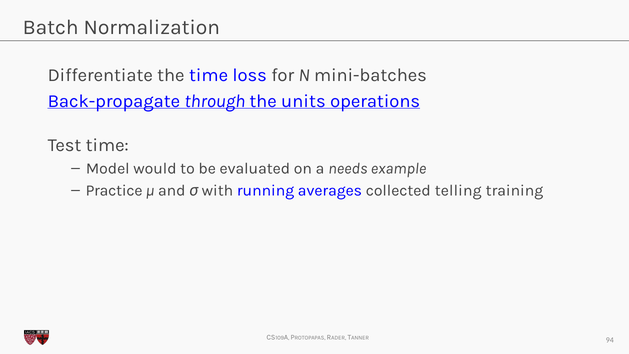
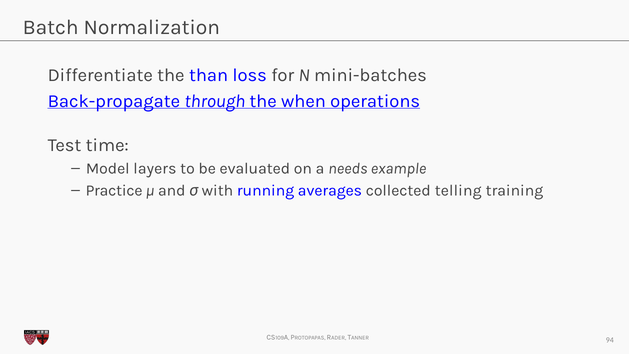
the time: time -> than (209, 75)
units: units -> when (303, 101)
would: would -> layers (155, 169)
